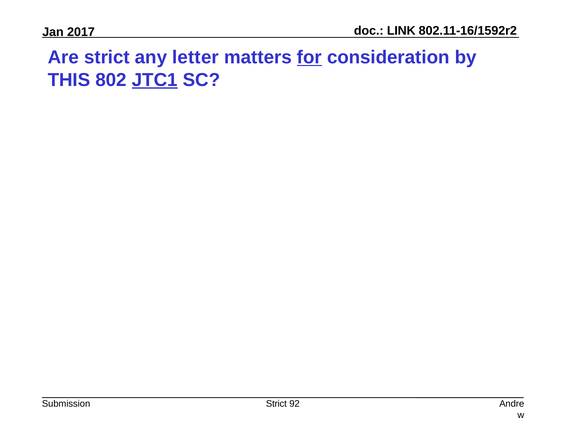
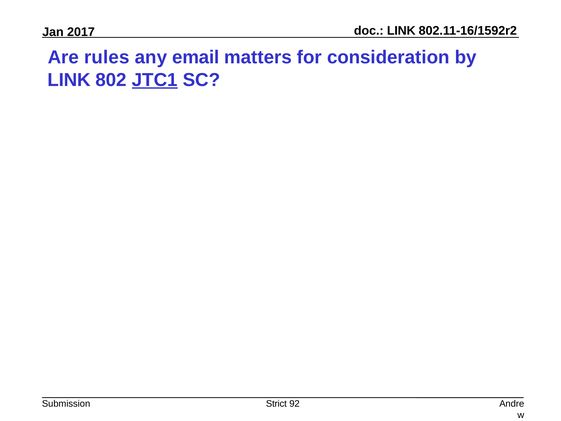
Are strict: strict -> rules (107, 57)
letter: letter -> email (196, 57)
for underline: present -> none (309, 57)
THIS: THIS -> LINK (69, 80)
